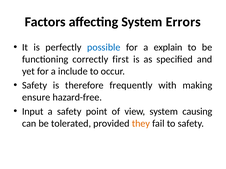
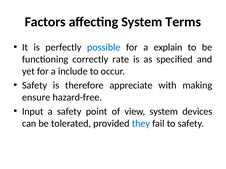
Errors: Errors -> Terms (183, 22)
first: first -> rate (121, 59)
frequently: frequently -> appreciate (131, 86)
causing: causing -> devices (197, 112)
they colour: orange -> blue (141, 124)
